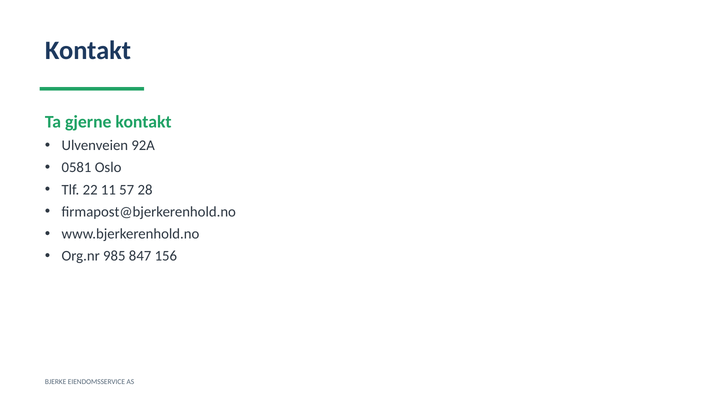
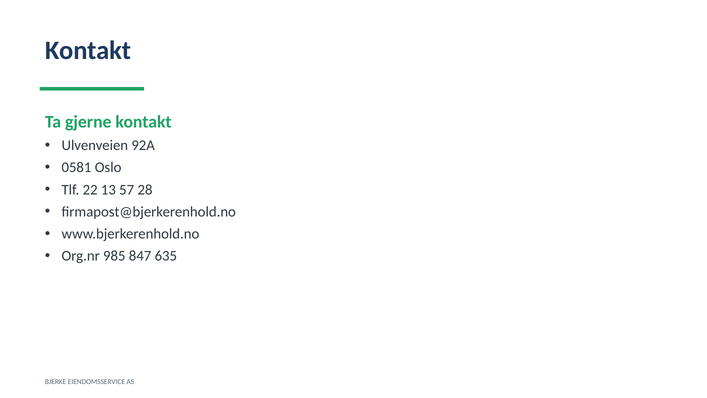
11: 11 -> 13 (108, 190)
156: 156 -> 635 (166, 256)
